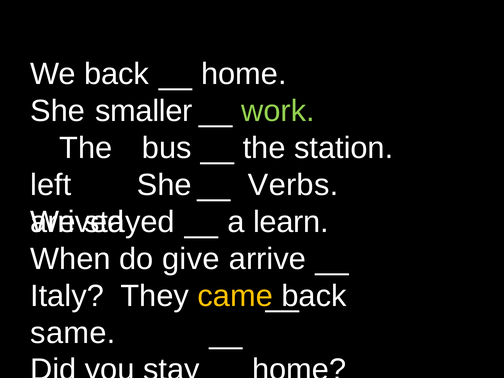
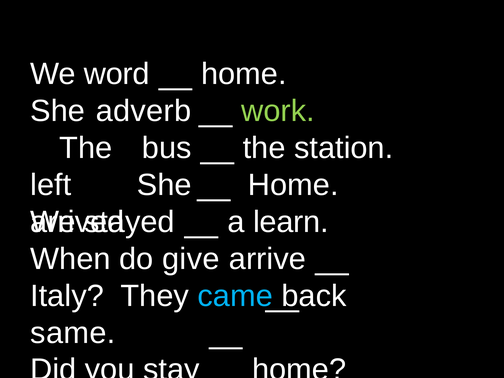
We back: back -> word (117, 74)
smaller: smaller -> adverb (144, 111)
Verbs: Verbs -> Home (293, 185)
came colour: yellow -> light blue (235, 296)
